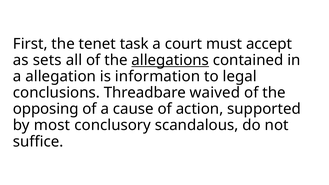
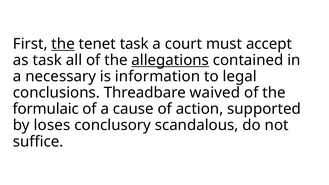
the underline: none -> present (63, 44)
as sets: sets -> task (47, 60)
allegation: allegation -> necessary (61, 76)
opposing: opposing -> formulaic (46, 109)
most: most -> loses (52, 125)
